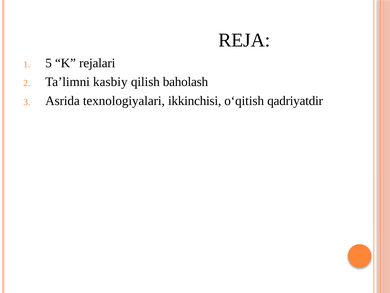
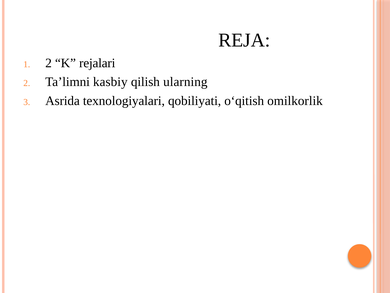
5: 5 -> 2 (49, 63)
baholash: baholash -> ularning (185, 82)
ikkinchisi: ikkinchisi -> qobiliyati (195, 101)
qadriyatdir: qadriyatdir -> omilkorlik (295, 101)
